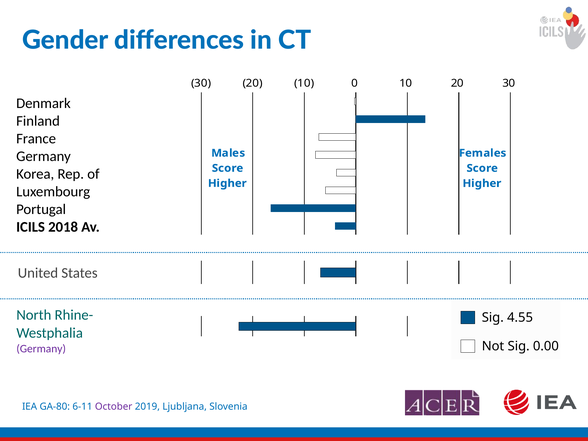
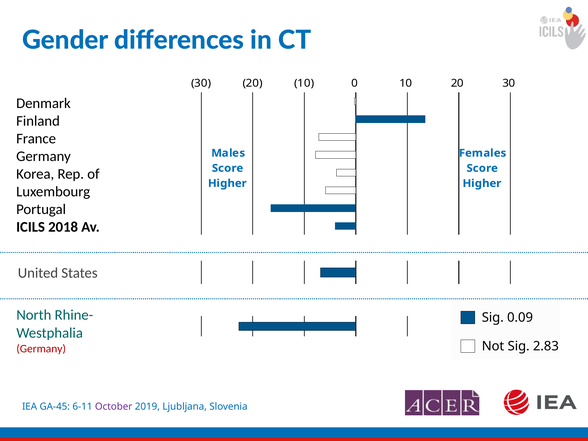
4.55: 4.55 -> 0.09 (520, 318)
0.00: 0.00 -> 2.83 (546, 346)
Germany colour: purple -> red (41, 349)
GA-80: GA-80 -> GA-45 (55, 407)
